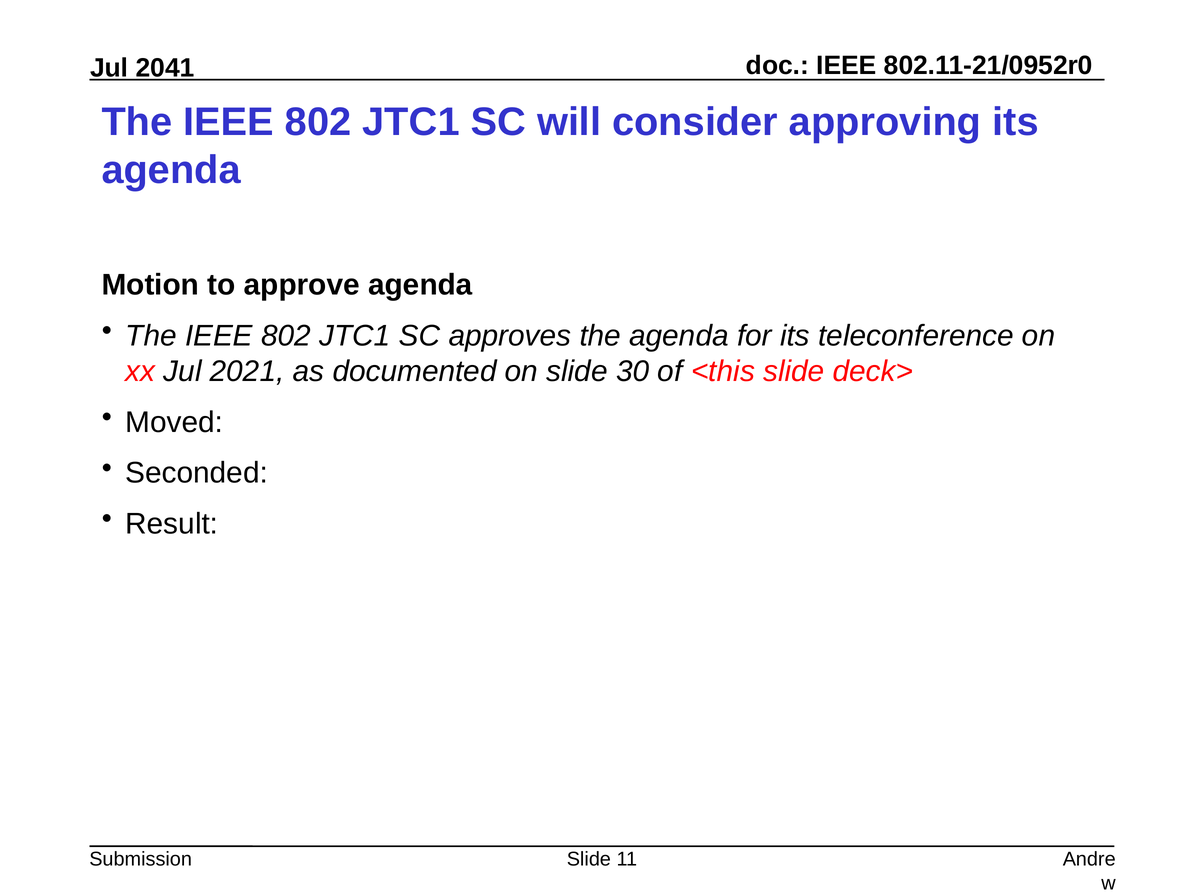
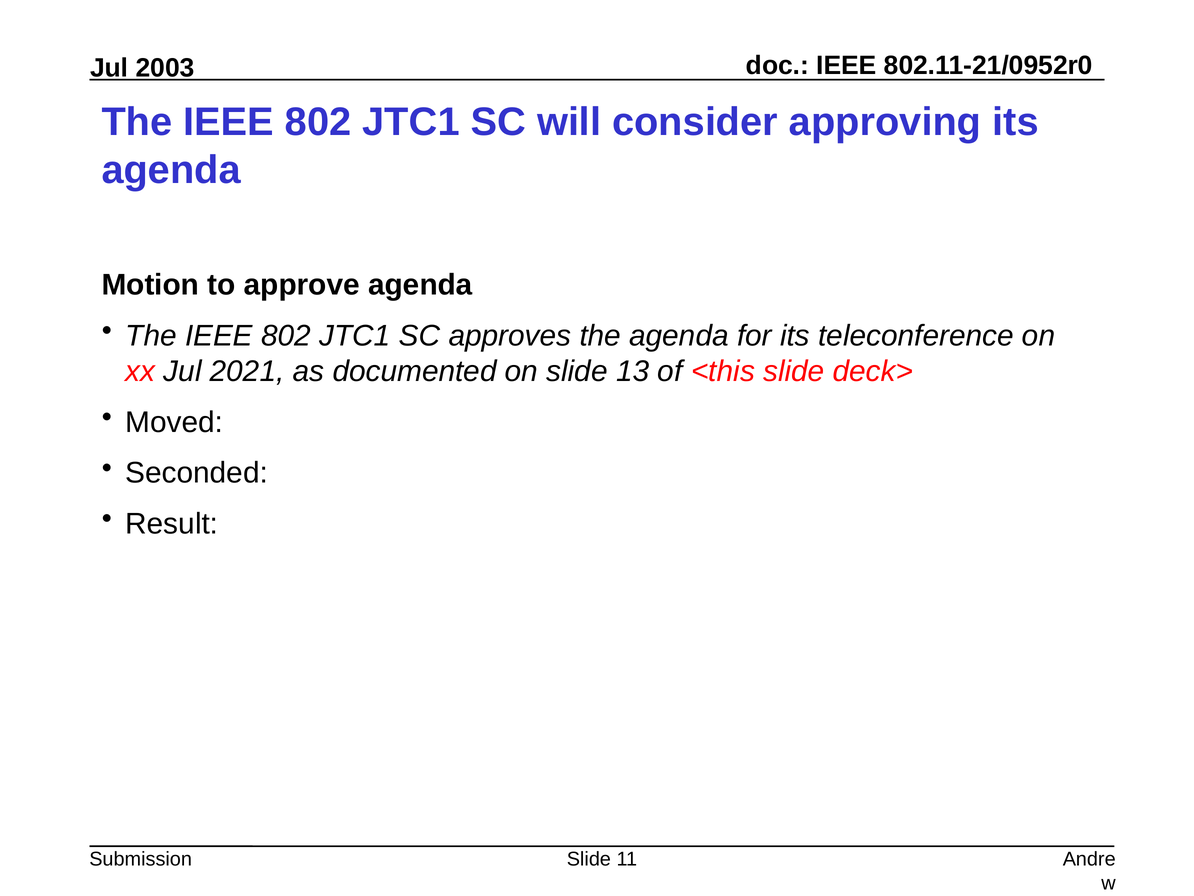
2041: 2041 -> 2003 (165, 68)
30: 30 -> 13 (633, 371)
